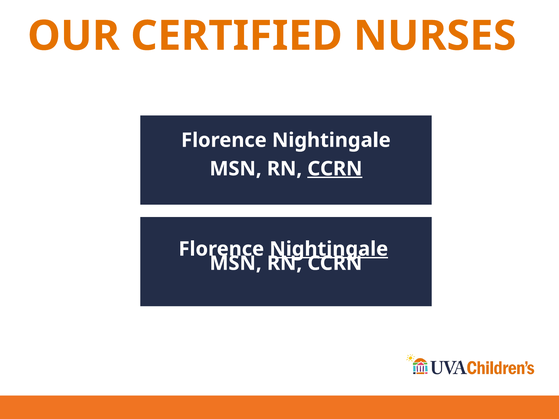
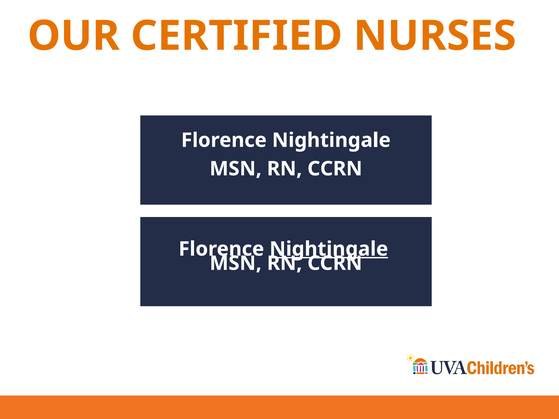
CCRN underline: present -> none (335, 169)
